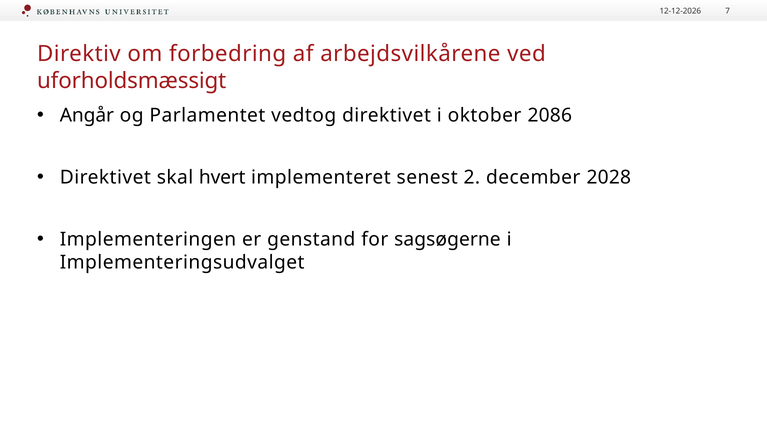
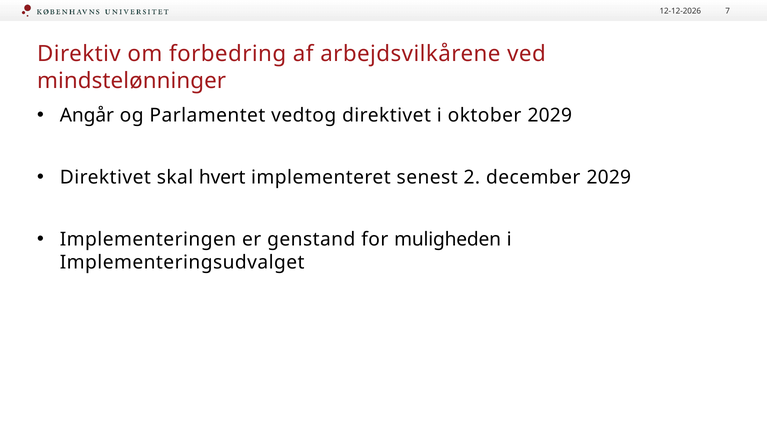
uforholdsmæssigt: uforholdsmæssigt -> mindstelønninger (132, 81)
oktober 2086: 2086 -> 2029 (550, 116)
december 2028: 2028 -> 2029 (609, 178)
sagsøgerne: sagsøgerne -> muligheden (448, 240)
